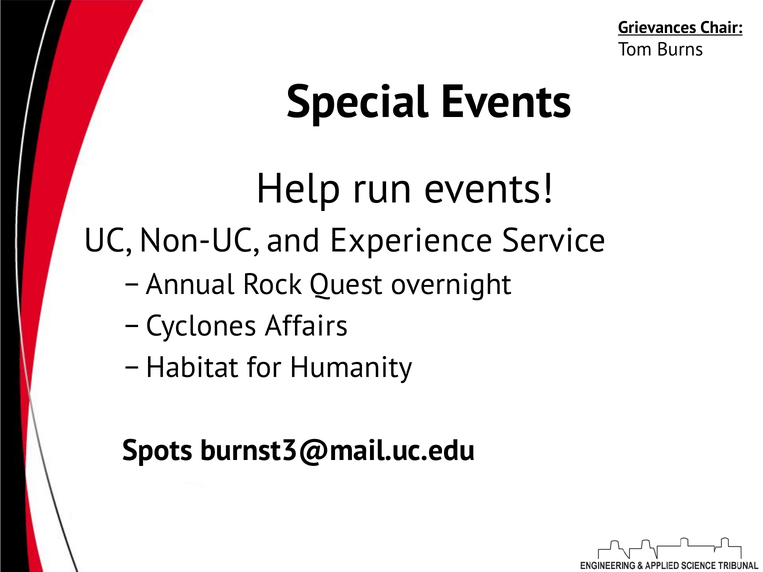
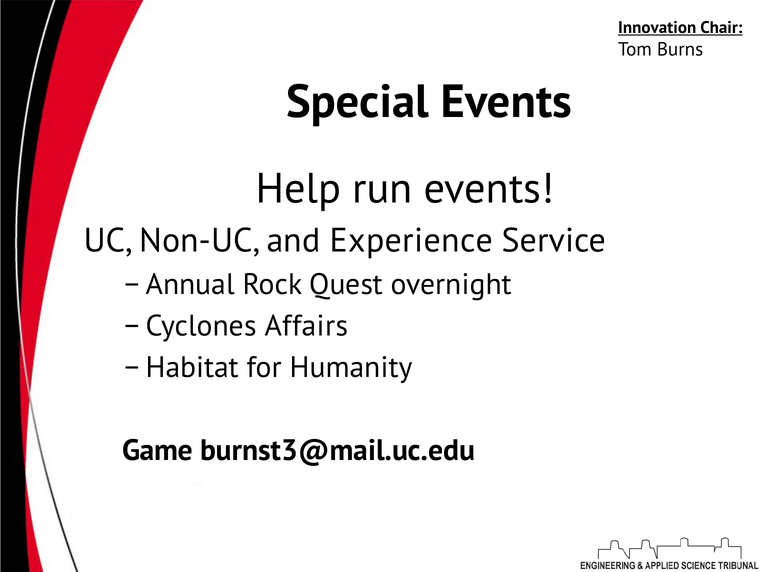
Grievances: Grievances -> Innovation (657, 28)
Spots: Spots -> Game (157, 451)
